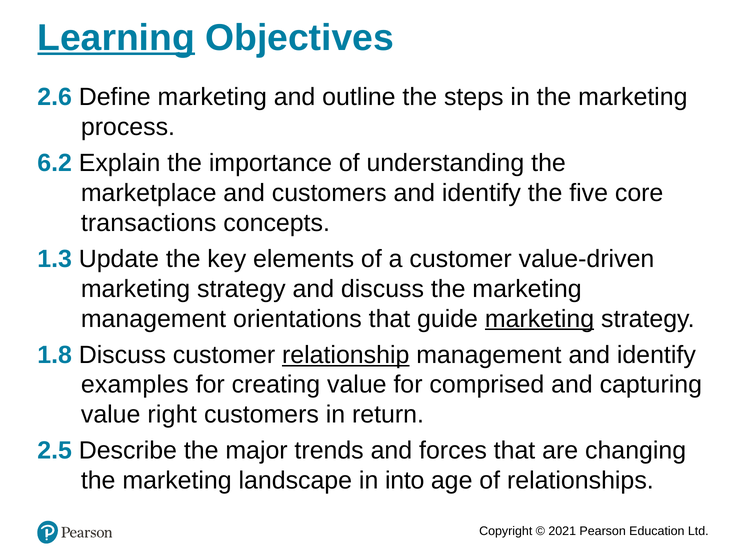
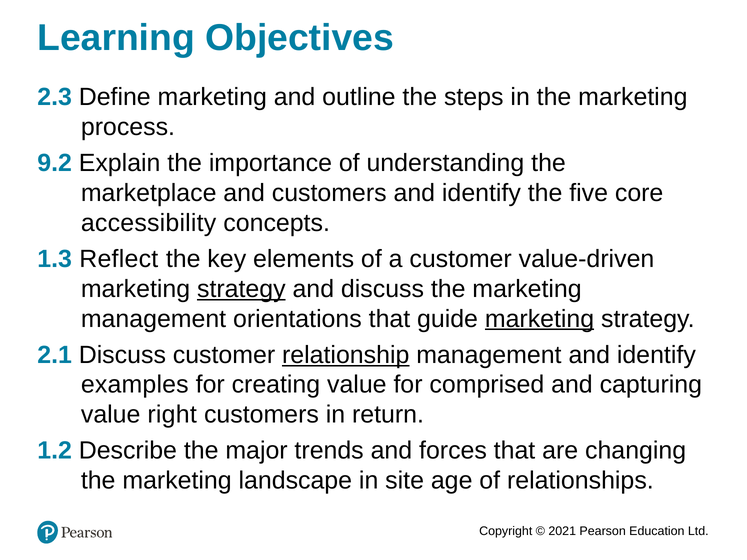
Learning underline: present -> none (116, 38)
2.6: 2.6 -> 2.3 (55, 97)
6.2: 6.2 -> 9.2 (55, 163)
transactions: transactions -> accessibility (149, 223)
Update: Update -> Reflect (119, 259)
strategy underline: none -> present (241, 289)
1.8: 1.8 -> 2.1 (55, 355)
2.5: 2.5 -> 1.2 (55, 451)
into: into -> site (405, 481)
